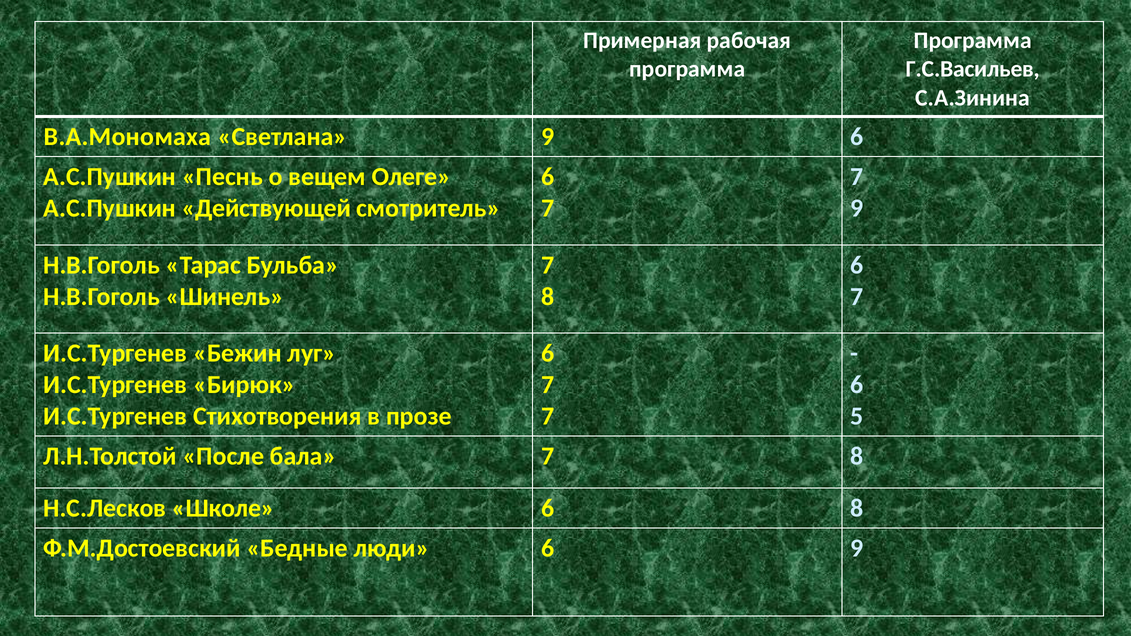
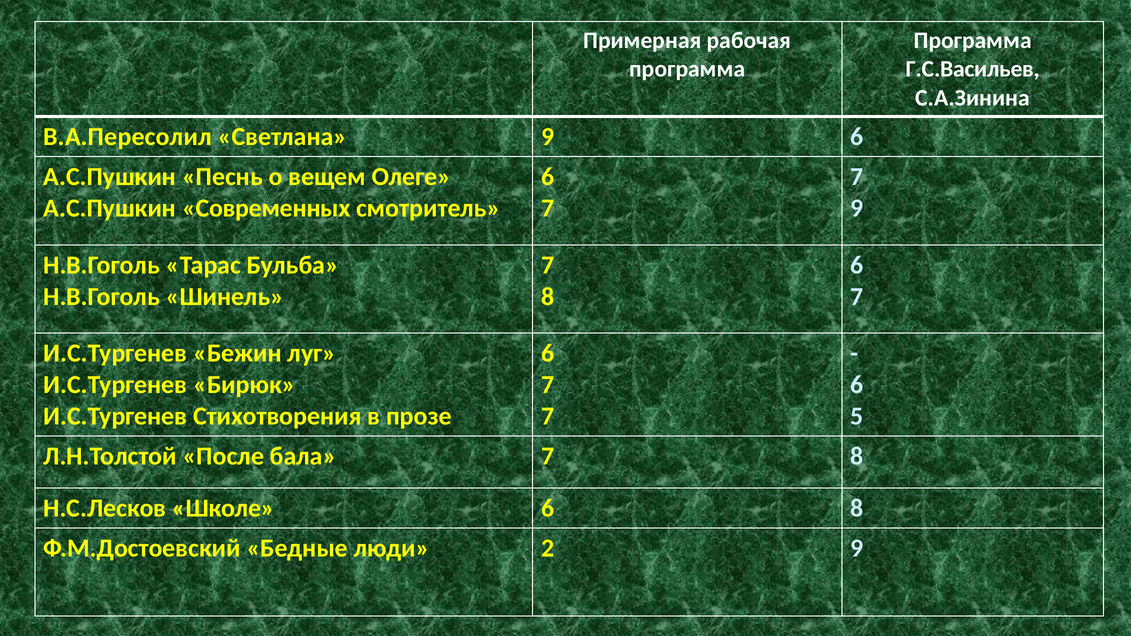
В.А.Мономаха: В.А.Мономаха -> В.А.Пересолил (128, 137)
Действующей: Действующей -> Современных (266, 208)
люди 6: 6 -> 2 (548, 548)
